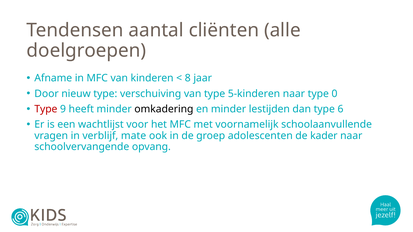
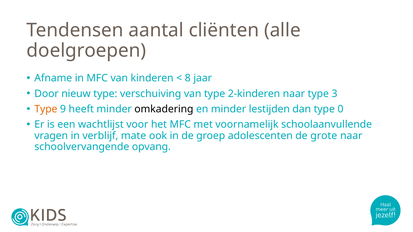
5-kinderen: 5-kinderen -> 2-kinderen (254, 94)
0: 0 -> 3 (335, 94)
Type colour: red -> orange (46, 109)
6: 6 -> 0 (340, 109)
kader: kader -> grote (324, 136)
